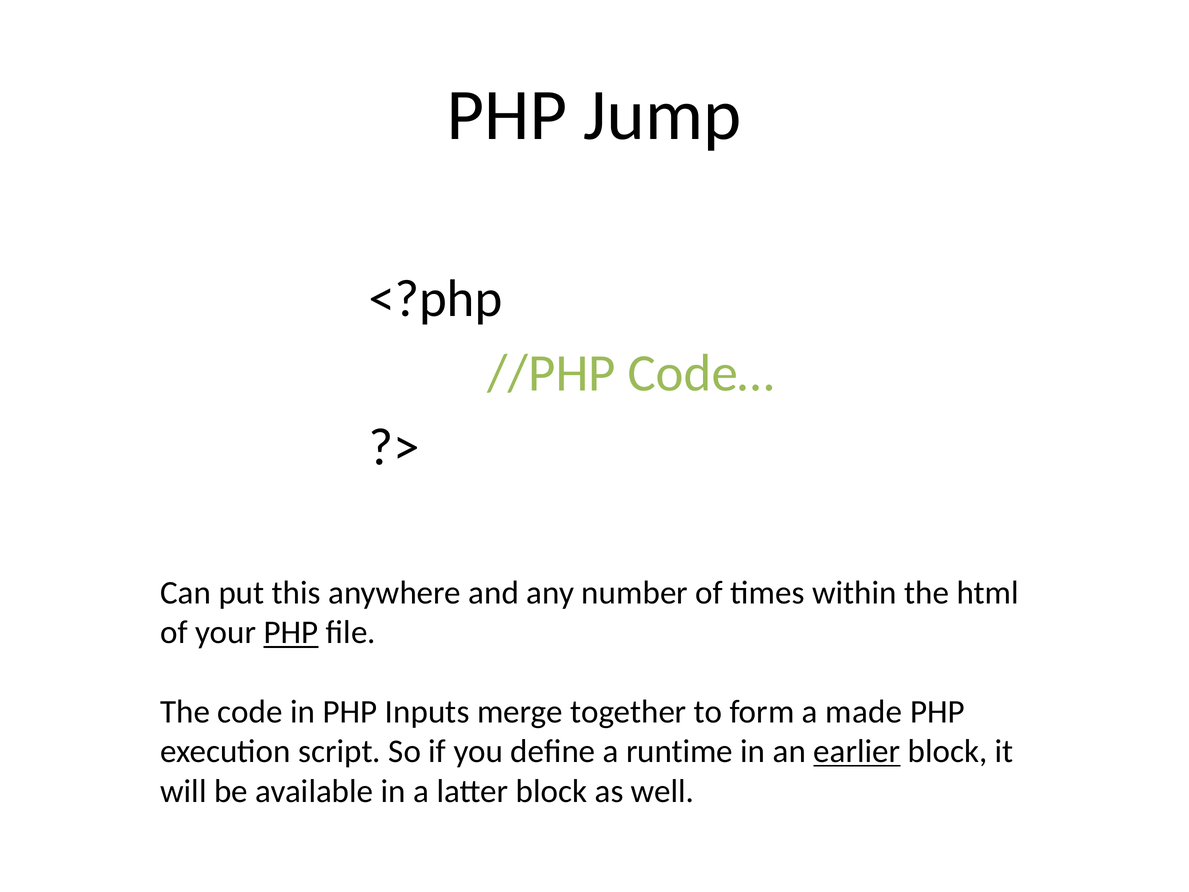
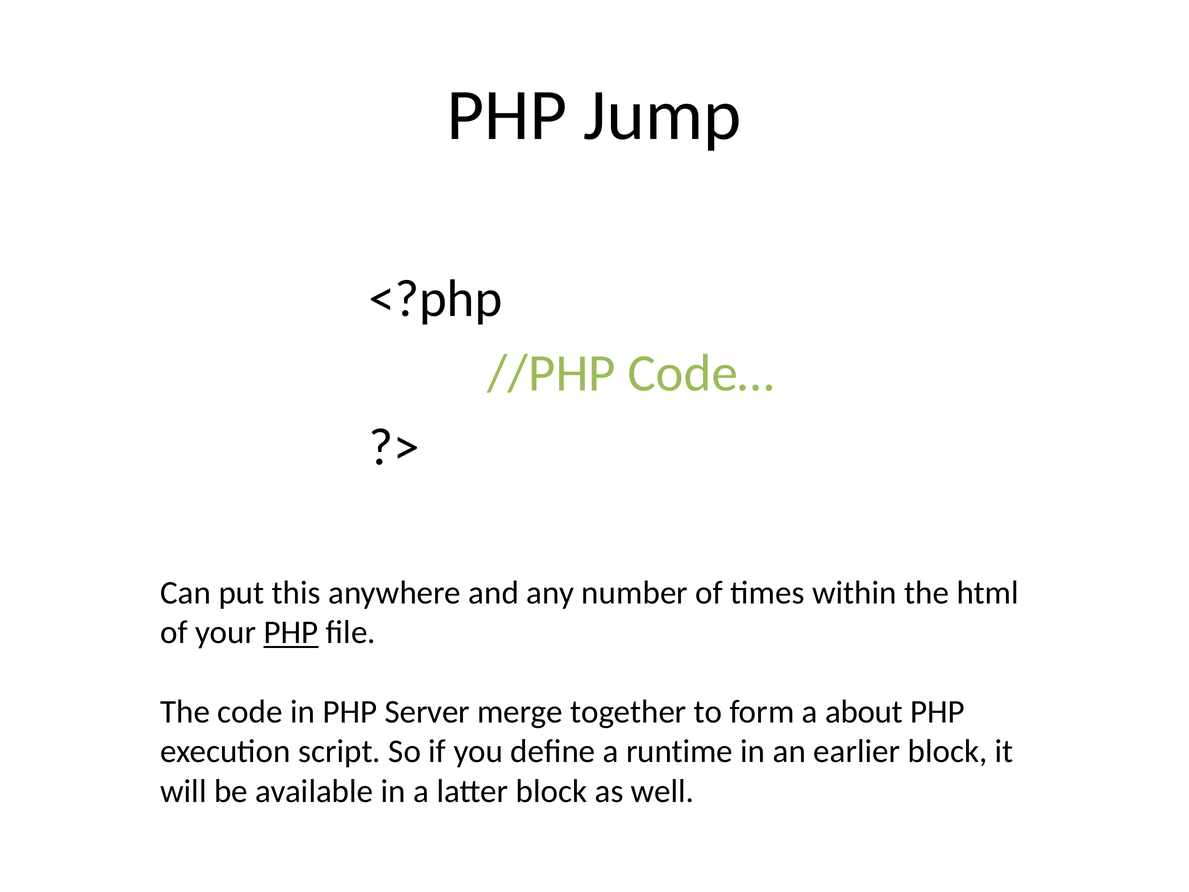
Inputs: Inputs -> Server (427, 712)
made: made -> about (864, 712)
earlier underline: present -> none (857, 751)
